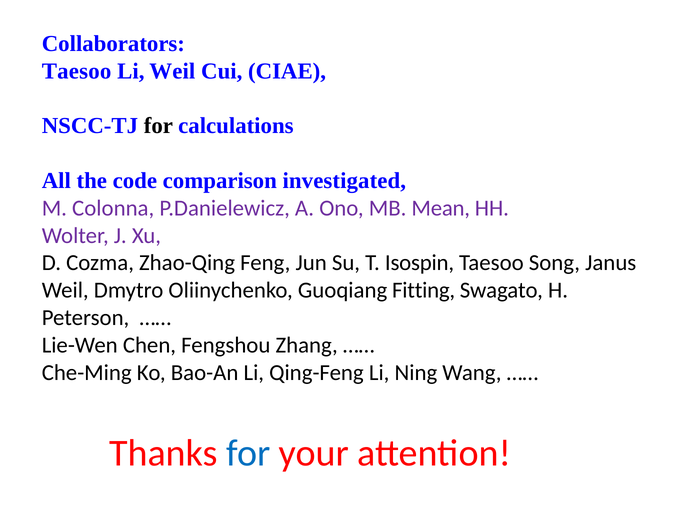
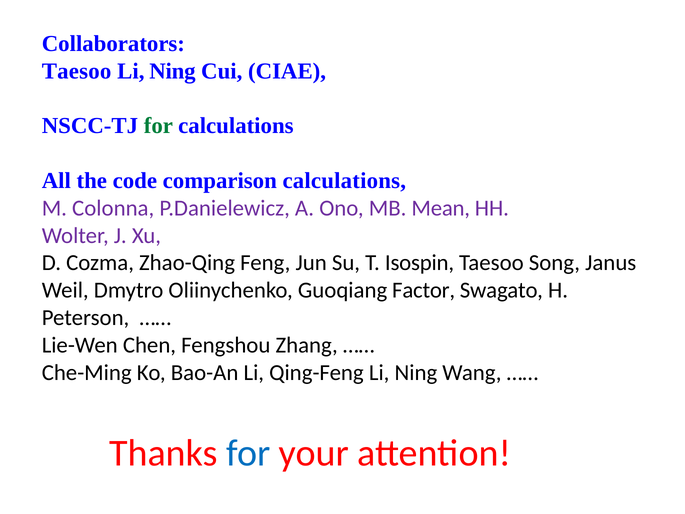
Weil: Weil -> Ning (172, 71)
for colour: black -> green (158, 126)
comparison investigated: investigated -> calculations (344, 181)
Fitting: Fitting -> Factor (424, 290)
